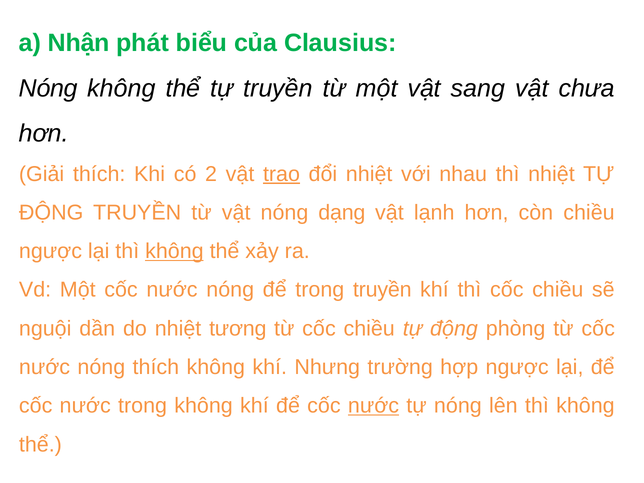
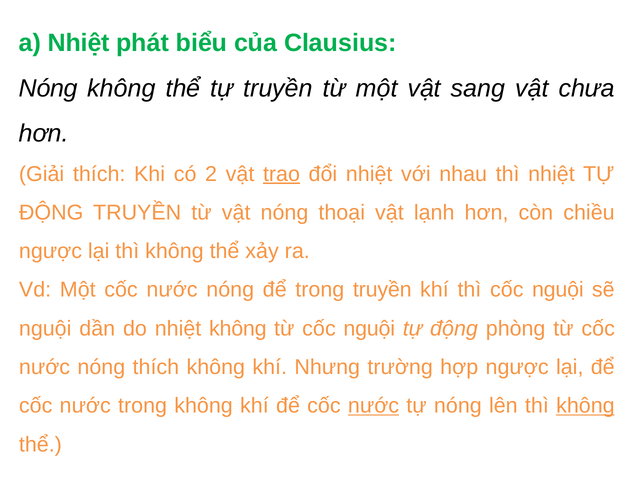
a Nhận: Nhận -> Nhiệt (79, 43)
dạng: dạng -> thoại (342, 213)
không underline: present -> none (174, 251)
thì cốc chiều: chiều -> nguội (558, 290)
nhiệt tương: tương -> không (238, 329)
từ cốc chiều: chiều -> nguội (369, 329)
không underline: none -> present (585, 406)
